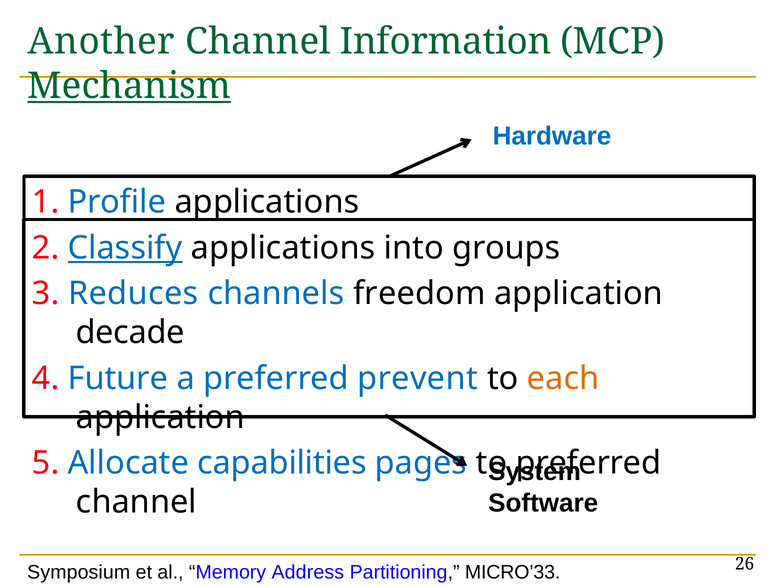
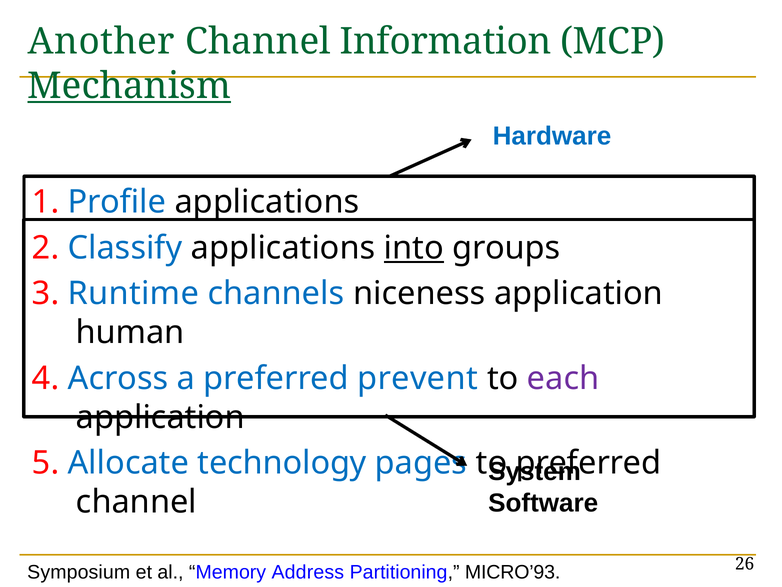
Classify underline: present -> none (125, 248)
into underline: none -> present (414, 248)
Reduces: Reduces -> Runtime (133, 293)
freedom: freedom -> niceness (419, 293)
decade: decade -> human (130, 332)
Future: Future -> Across (118, 378)
each colour: orange -> purple (563, 378)
capabilities: capabilities -> technology (282, 463)
MICRO’33: MICRO’33 -> MICRO’93 (513, 572)
